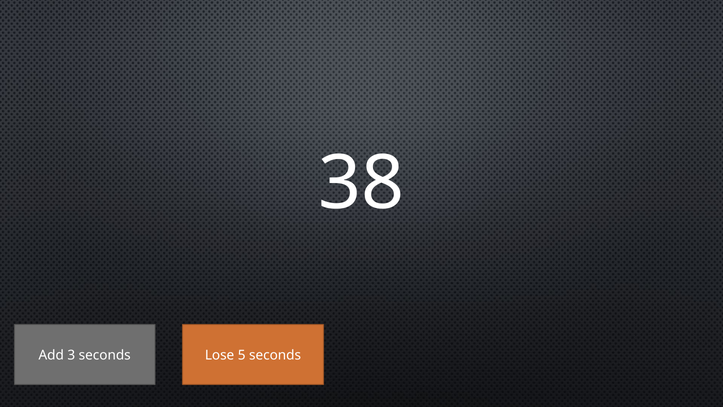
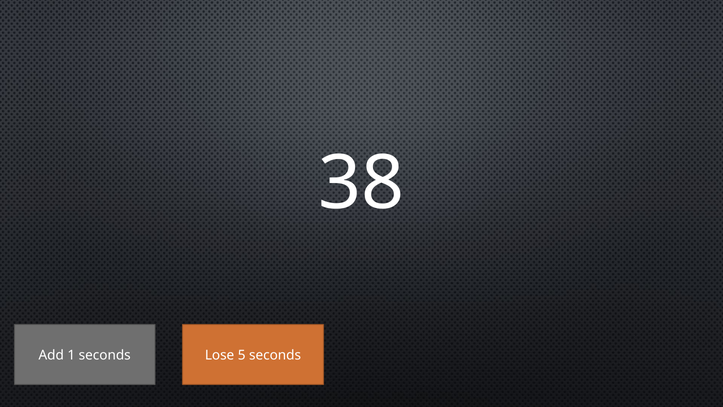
3: 3 -> 1 (71, 355)
